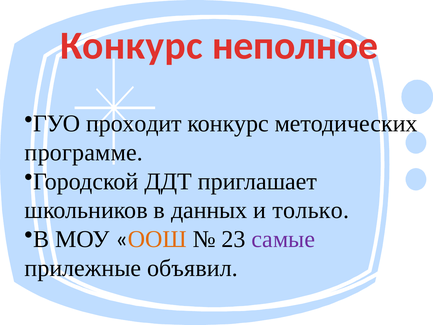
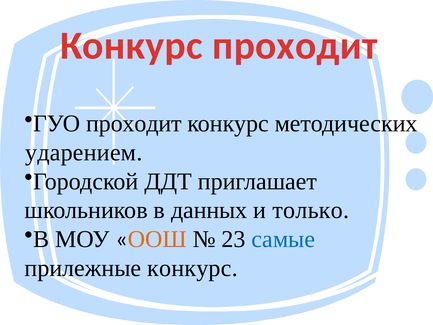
Конкурс неполное: неполное -> проходит (295, 46)
программе: программе -> ударением (84, 152)
самые colour: purple -> blue (283, 239)
прилежные объявил: объявил -> конкурс (193, 268)
